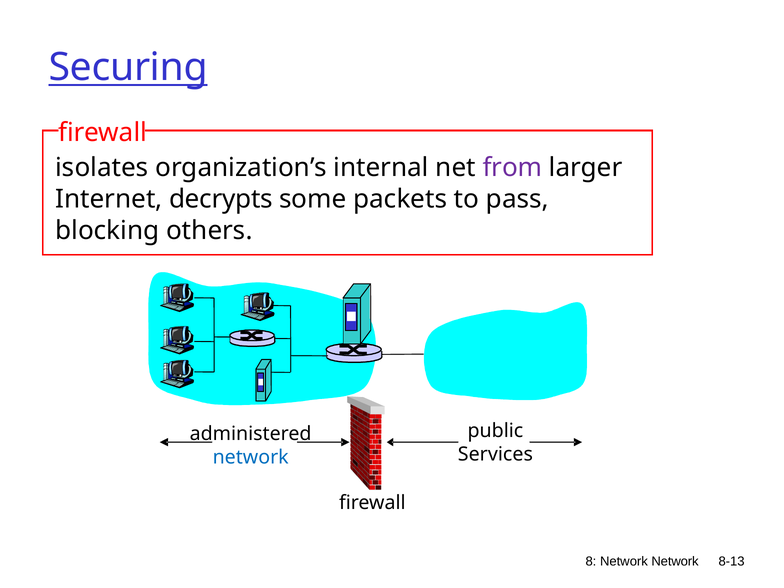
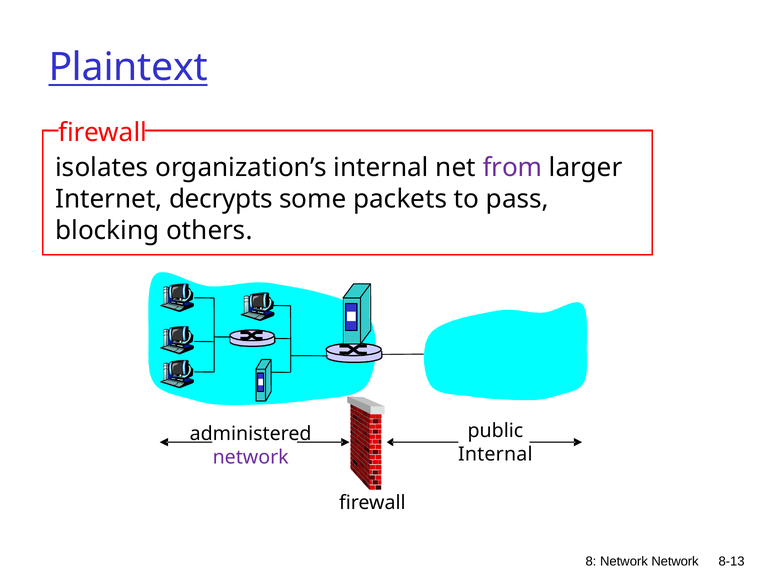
Securing: Securing -> Plaintext (128, 67)
Services: Services -> Internal (495, 454)
network colour: blue -> purple (251, 457)
